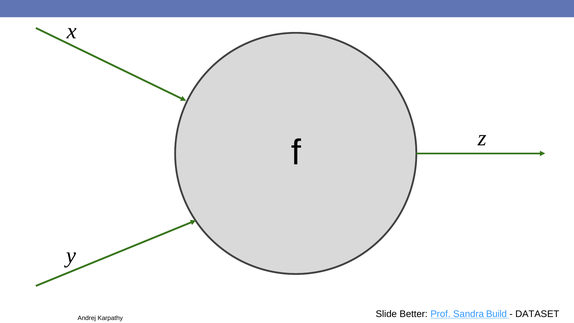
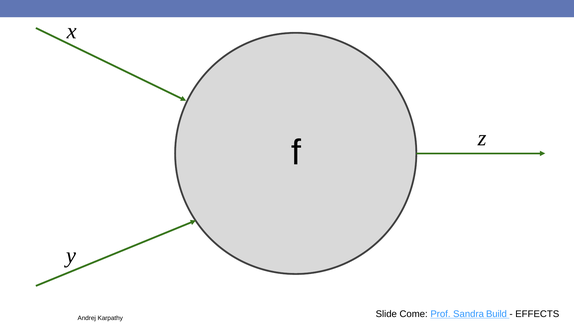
Better: Better -> Come (414, 314)
DATASET: DATASET -> EFFECTS (537, 314)
